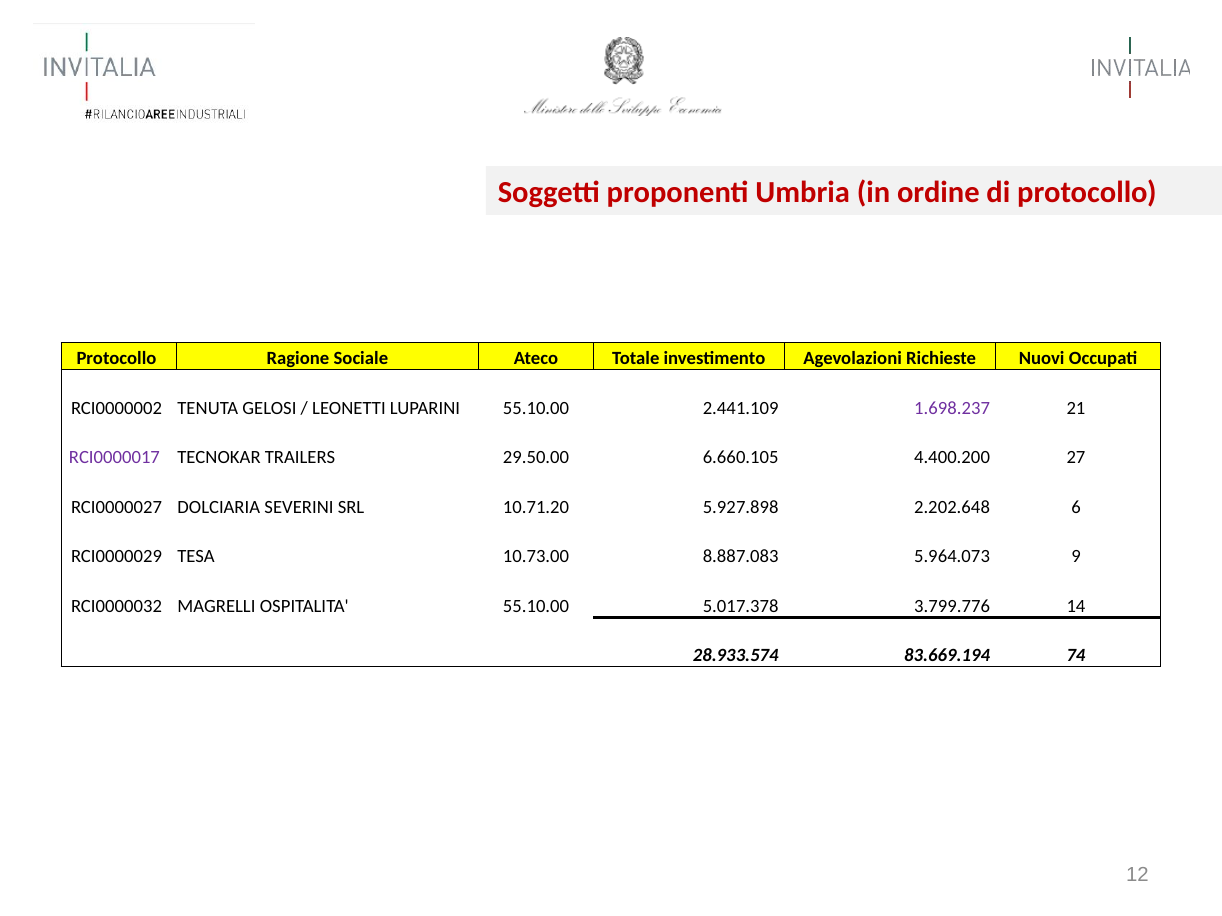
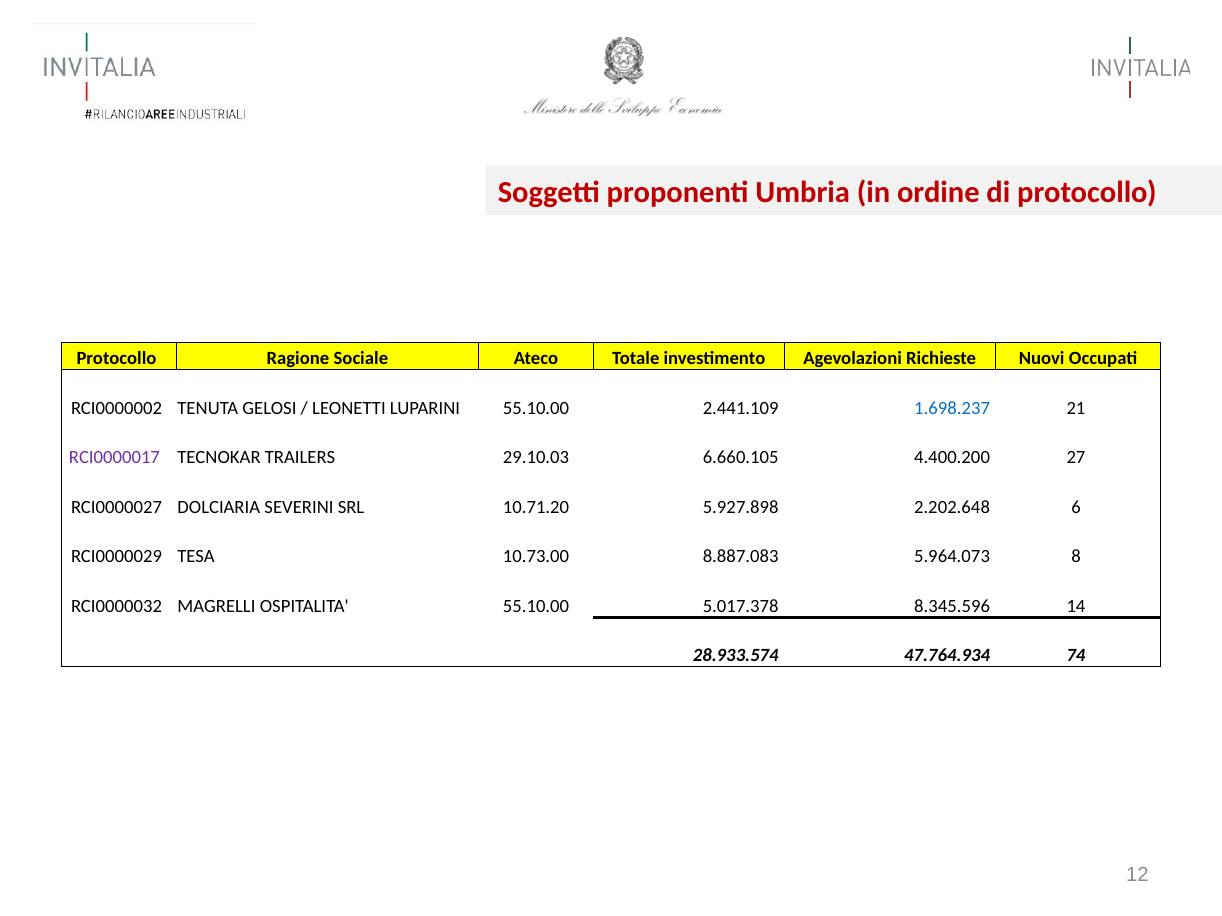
1.698.237 colour: purple -> blue (952, 408)
29.50.00: 29.50.00 -> 29.10.03 (536, 458)
9: 9 -> 8 (1076, 557)
3.799.776: 3.799.776 -> 8.345.596 (952, 606)
83.669.194: 83.669.194 -> 47.764.934 (947, 656)
